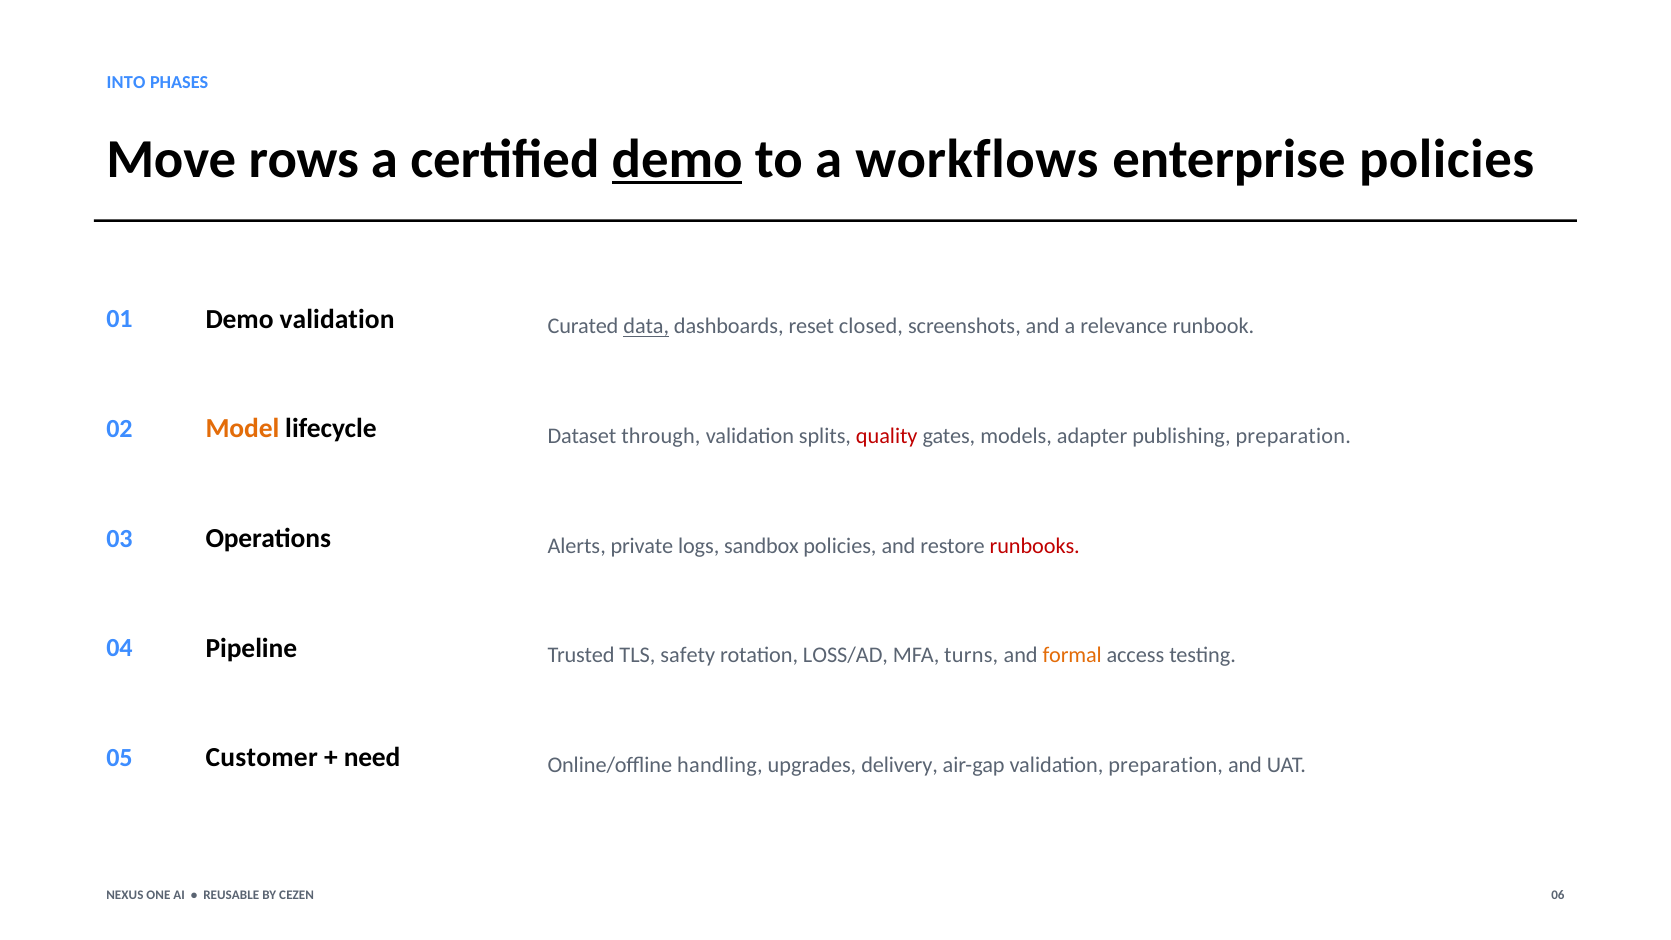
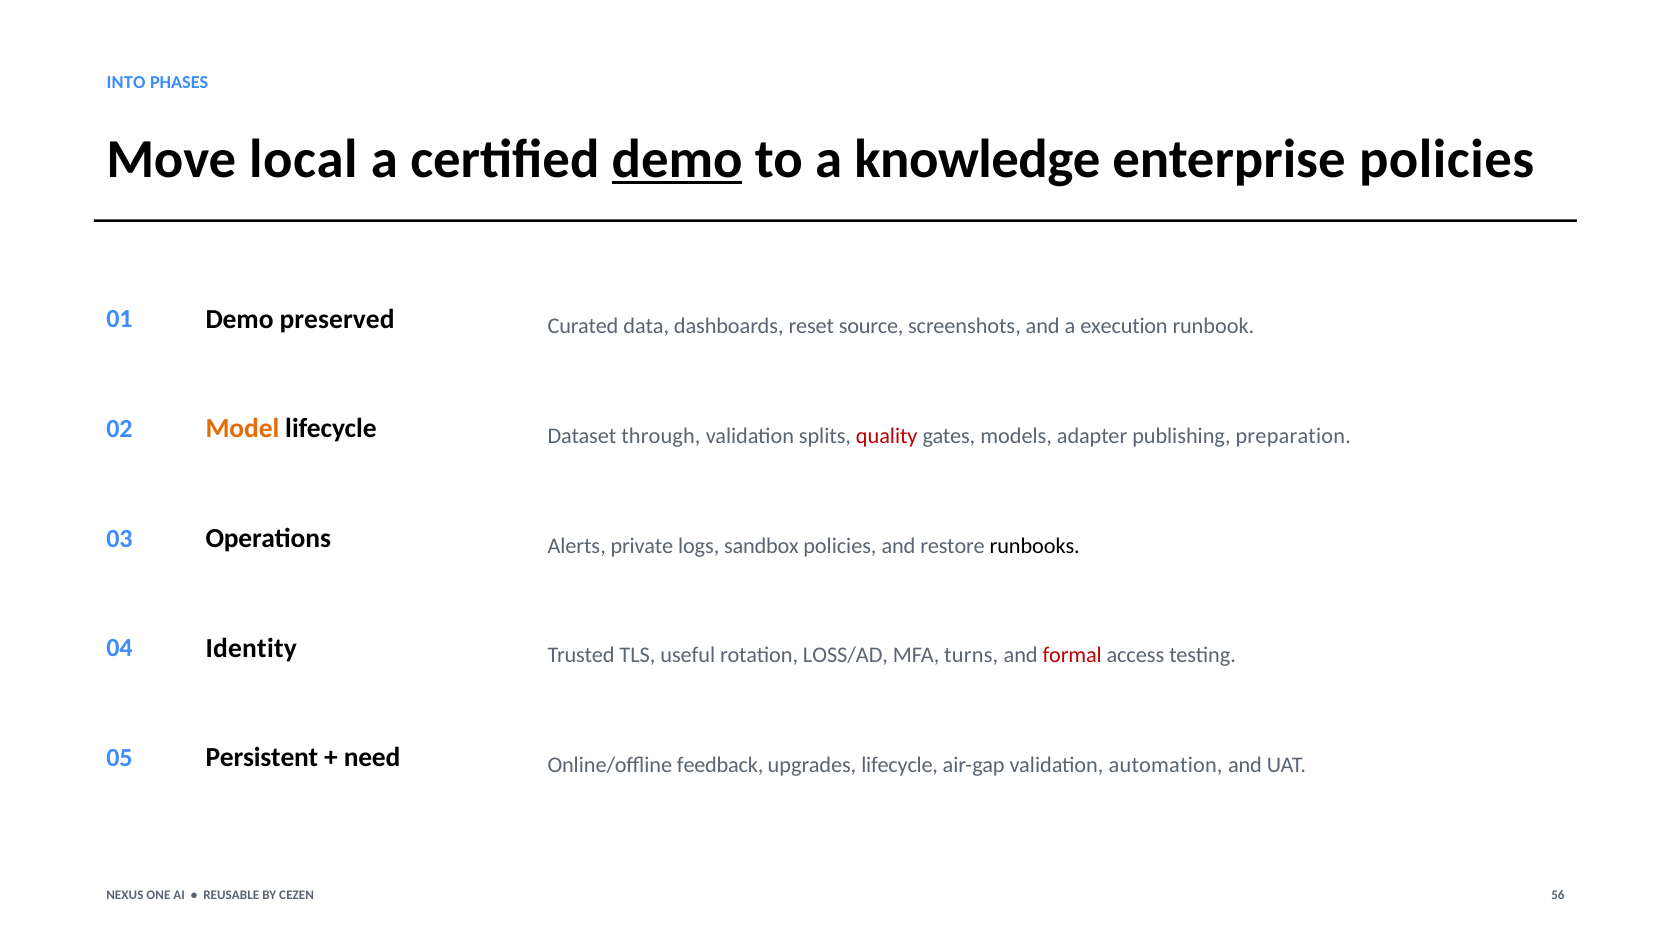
rows: rows -> local (303, 159)
workflows: workflows -> knowledge (977, 159)
Demo validation: validation -> preserved (337, 319)
data underline: present -> none (646, 327)
closed: closed -> source (871, 327)
relevance: relevance -> execution (1124, 327)
runbooks colour: red -> black (1035, 546)
Pipeline: Pipeline -> Identity (251, 648)
safety: safety -> useful (688, 656)
formal colour: orange -> red (1072, 656)
Customer: Customer -> Persistent (262, 758)
handling: handling -> feedback (720, 765)
upgrades delivery: delivery -> lifecycle (900, 765)
validation preparation: preparation -> automation (1166, 765)
06: 06 -> 56 (1558, 895)
